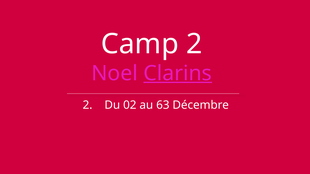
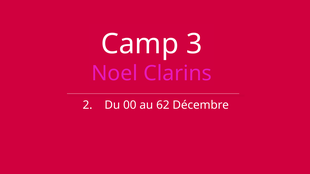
Camp 2: 2 -> 3 (194, 44)
Clarins underline: present -> none (178, 73)
02: 02 -> 00 (130, 105)
63: 63 -> 62 (163, 105)
